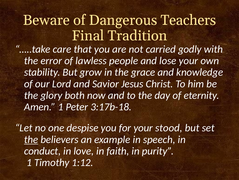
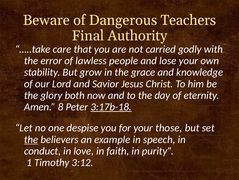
Tradition: Tradition -> Authority (137, 35)
Amen 1: 1 -> 8 (61, 106)
3:17b-18 underline: none -> present (111, 106)
stood: stood -> those (169, 127)
1:12: 1:12 -> 3:12 (82, 162)
